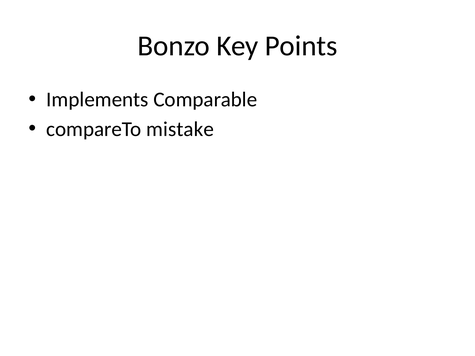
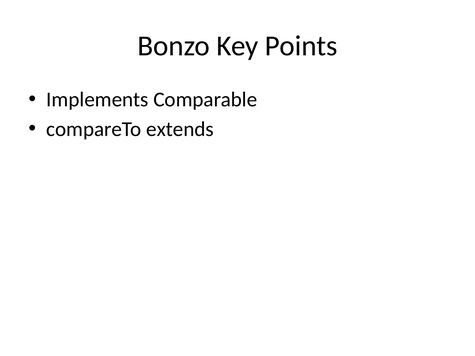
mistake: mistake -> extends (180, 129)
